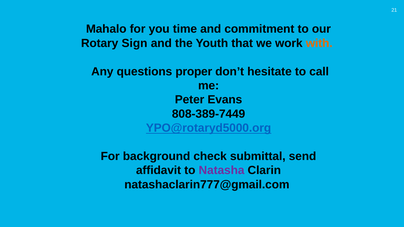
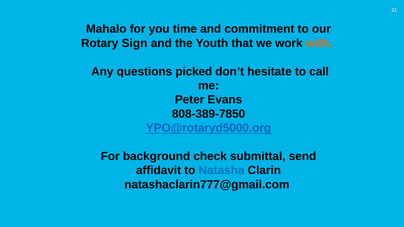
proper: proper -> picked (194, 72)
808-389-7449: 808-389-7449 -> 808-389-7850 (209, 114)
Natasha colour: purple -> blue (222, 171)
